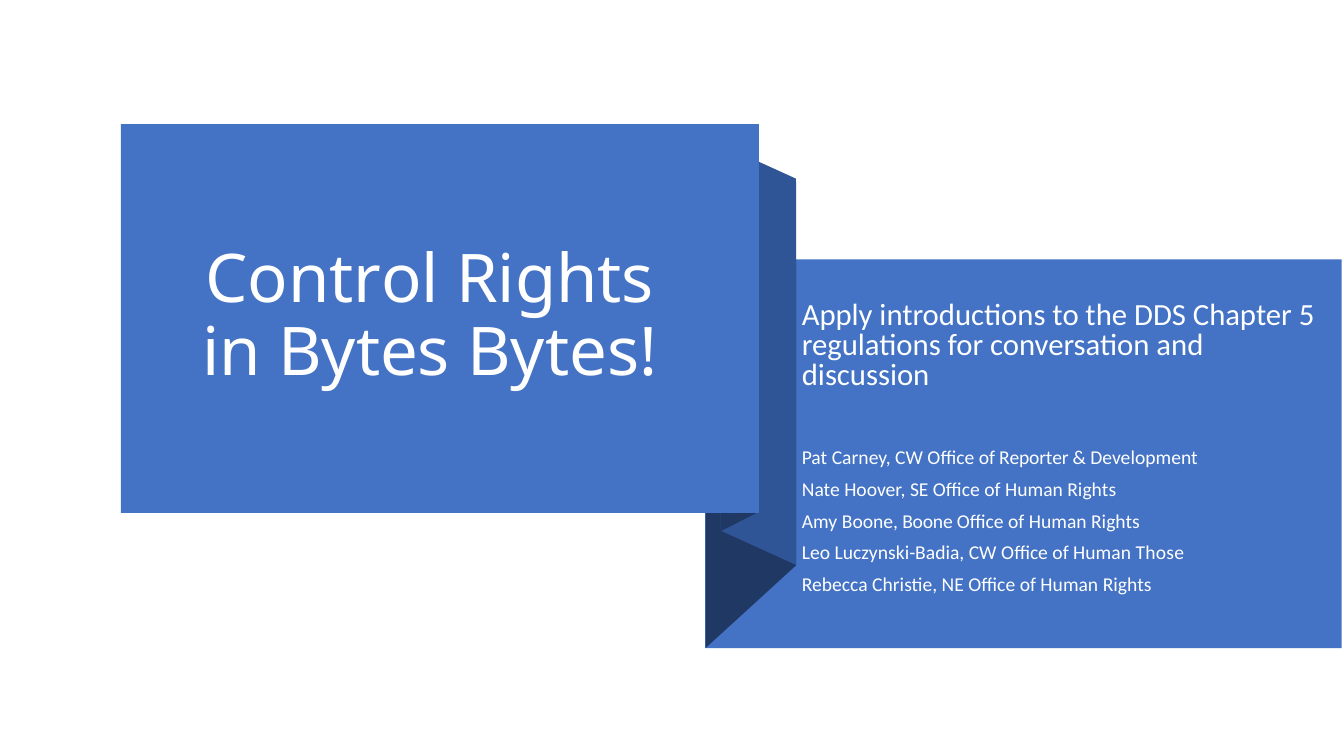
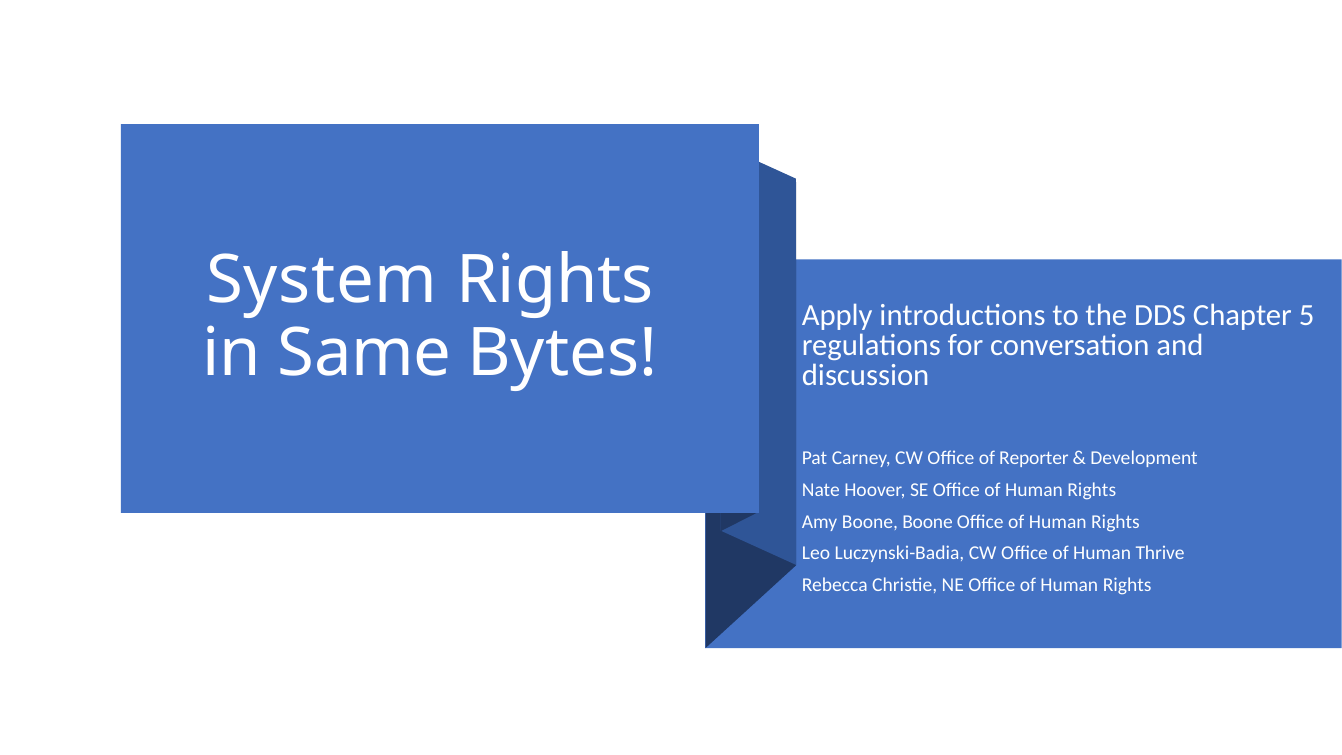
Control: Control -> System (322, 281)
in Bytes: Bytes -> Same (364, 353)
Those: Those -> Thrive (1160, 553)
